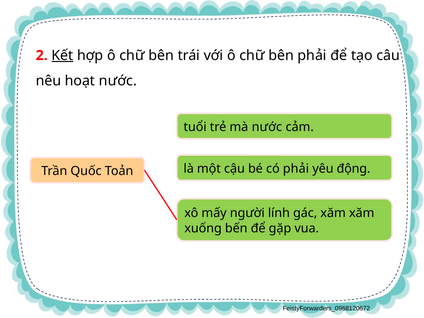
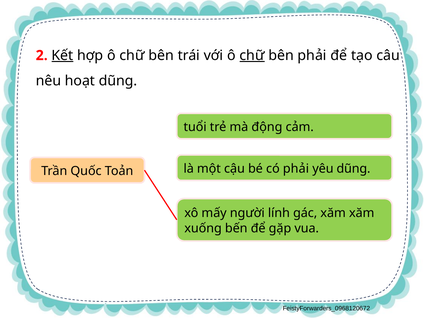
chữ underline: none -> present (252, 55)
hoạt nước: nước -> dũng (118, 81)
mà nước: nước -> động (267, 127)
yêu động: động -> dũng (353, 169)
